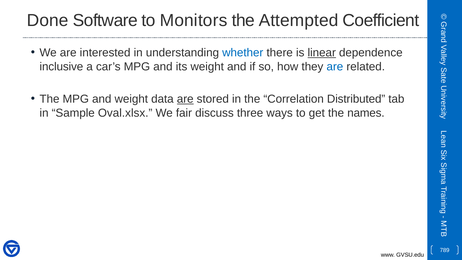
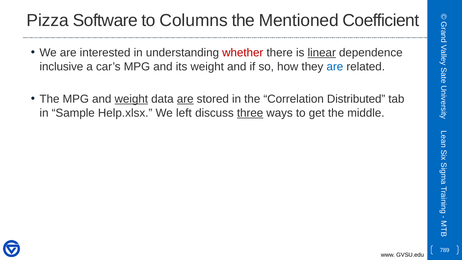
Done: Done -> Pizza (48, 21)
Monitors: Monitors -> Columns (194, 21)
Attempted: Attempted -> Mentioned (299, 21)
whether colour: blue -> red (243, 53)
weight underline: none -> present (131, 99)
Oval.xlsx: Oval.xlsx -> Help.xlsx (125, 113)
fair: fair -> left (184, 113)
three underline: none -> present (250, 113)
names: names -> middle (366, 113)
